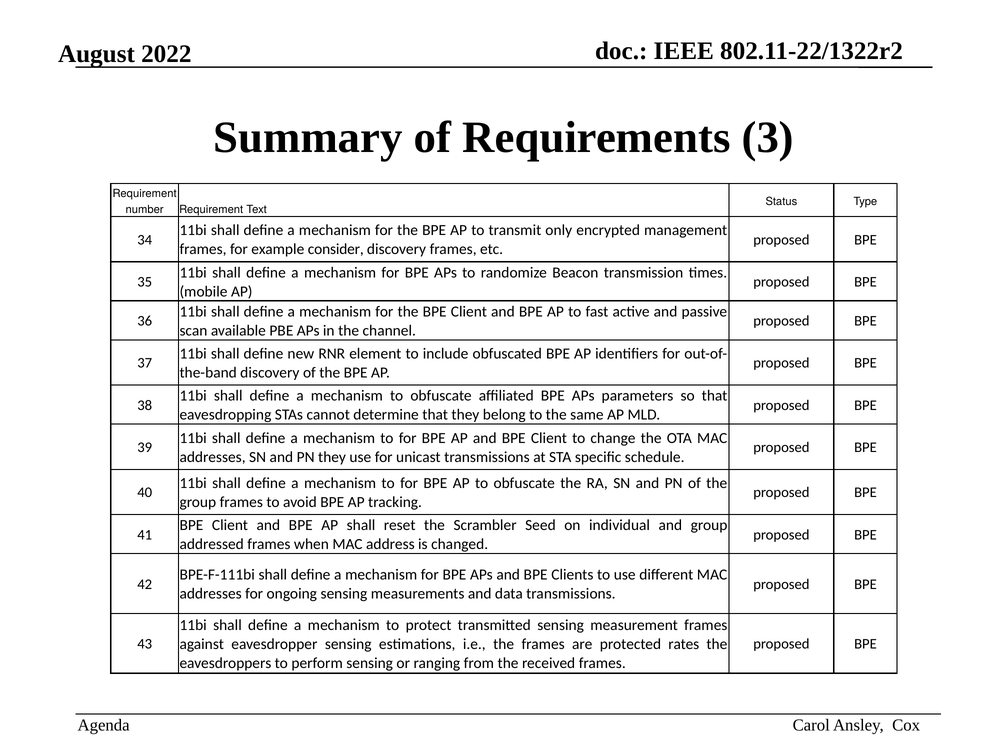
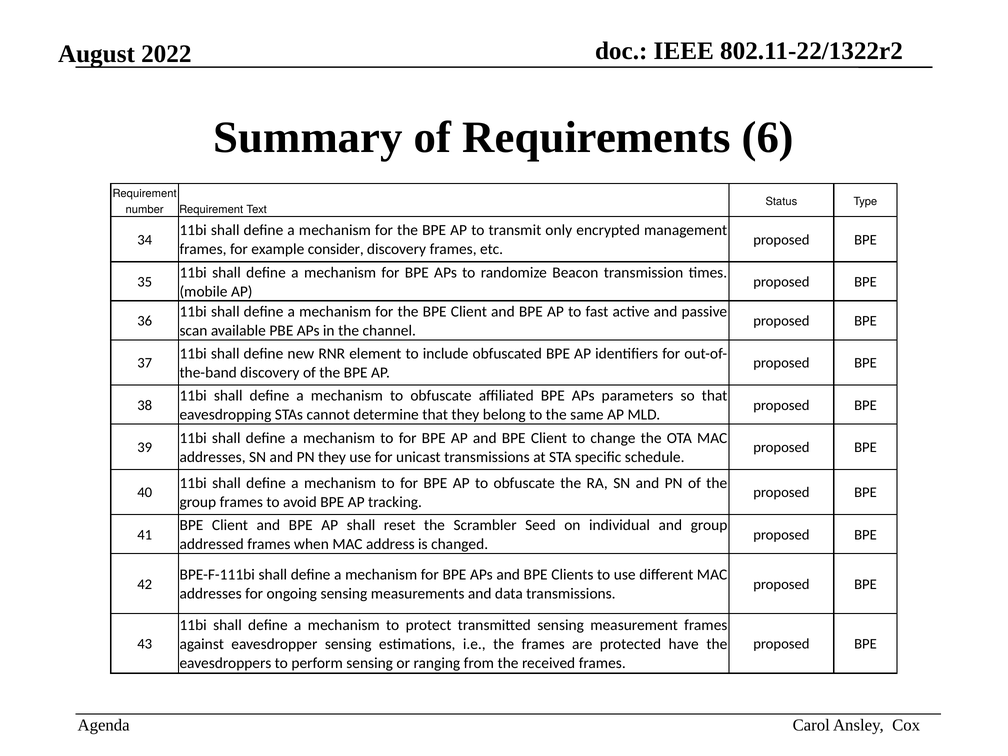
3: 3 -> 6 (768, 137)
rates: rates -> have (684, 644)
